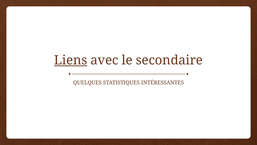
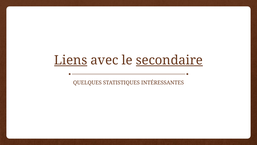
secondaire underline: none -> present (169, 60)
